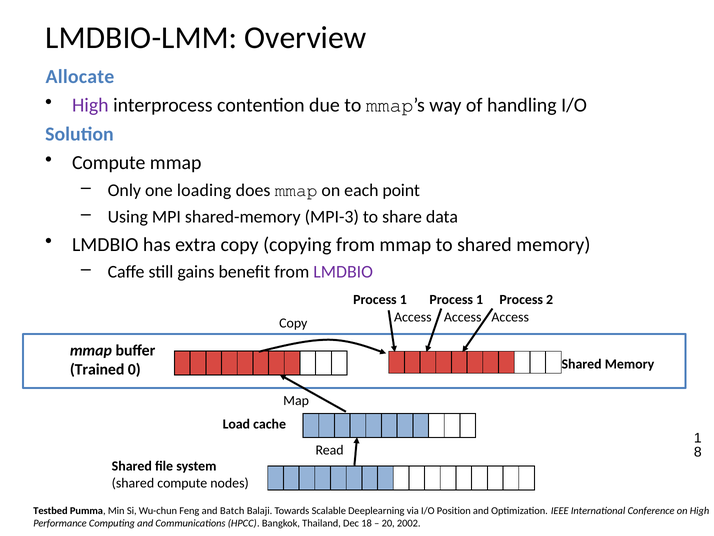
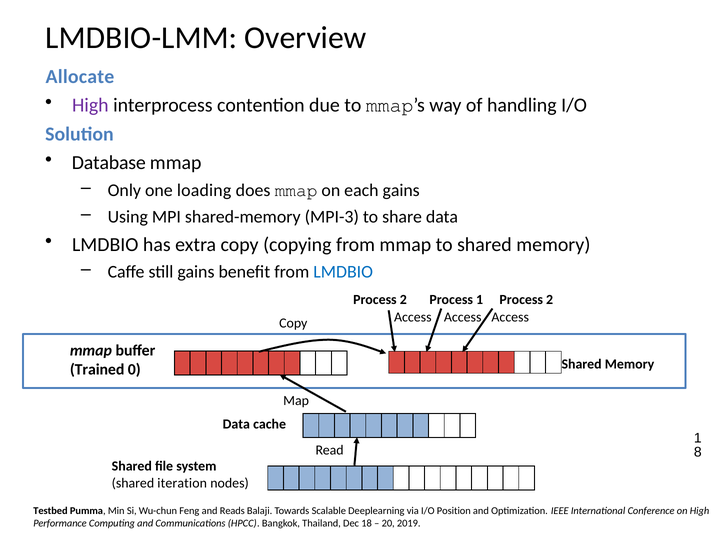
Compute: Compute -> Database (109, 163)
each point: point -> gains (401, 190)
LMDBIO colour: purple -> blue (343, 272)
1: 1 -> 2 (403, 299)
Load: Load -> Data (236, 424)
shared compute: compute -> iteration (182, 483)
Batch: Batch -> Reads (232, 510)
2002: 2002 -> 2019 (409, 523)
